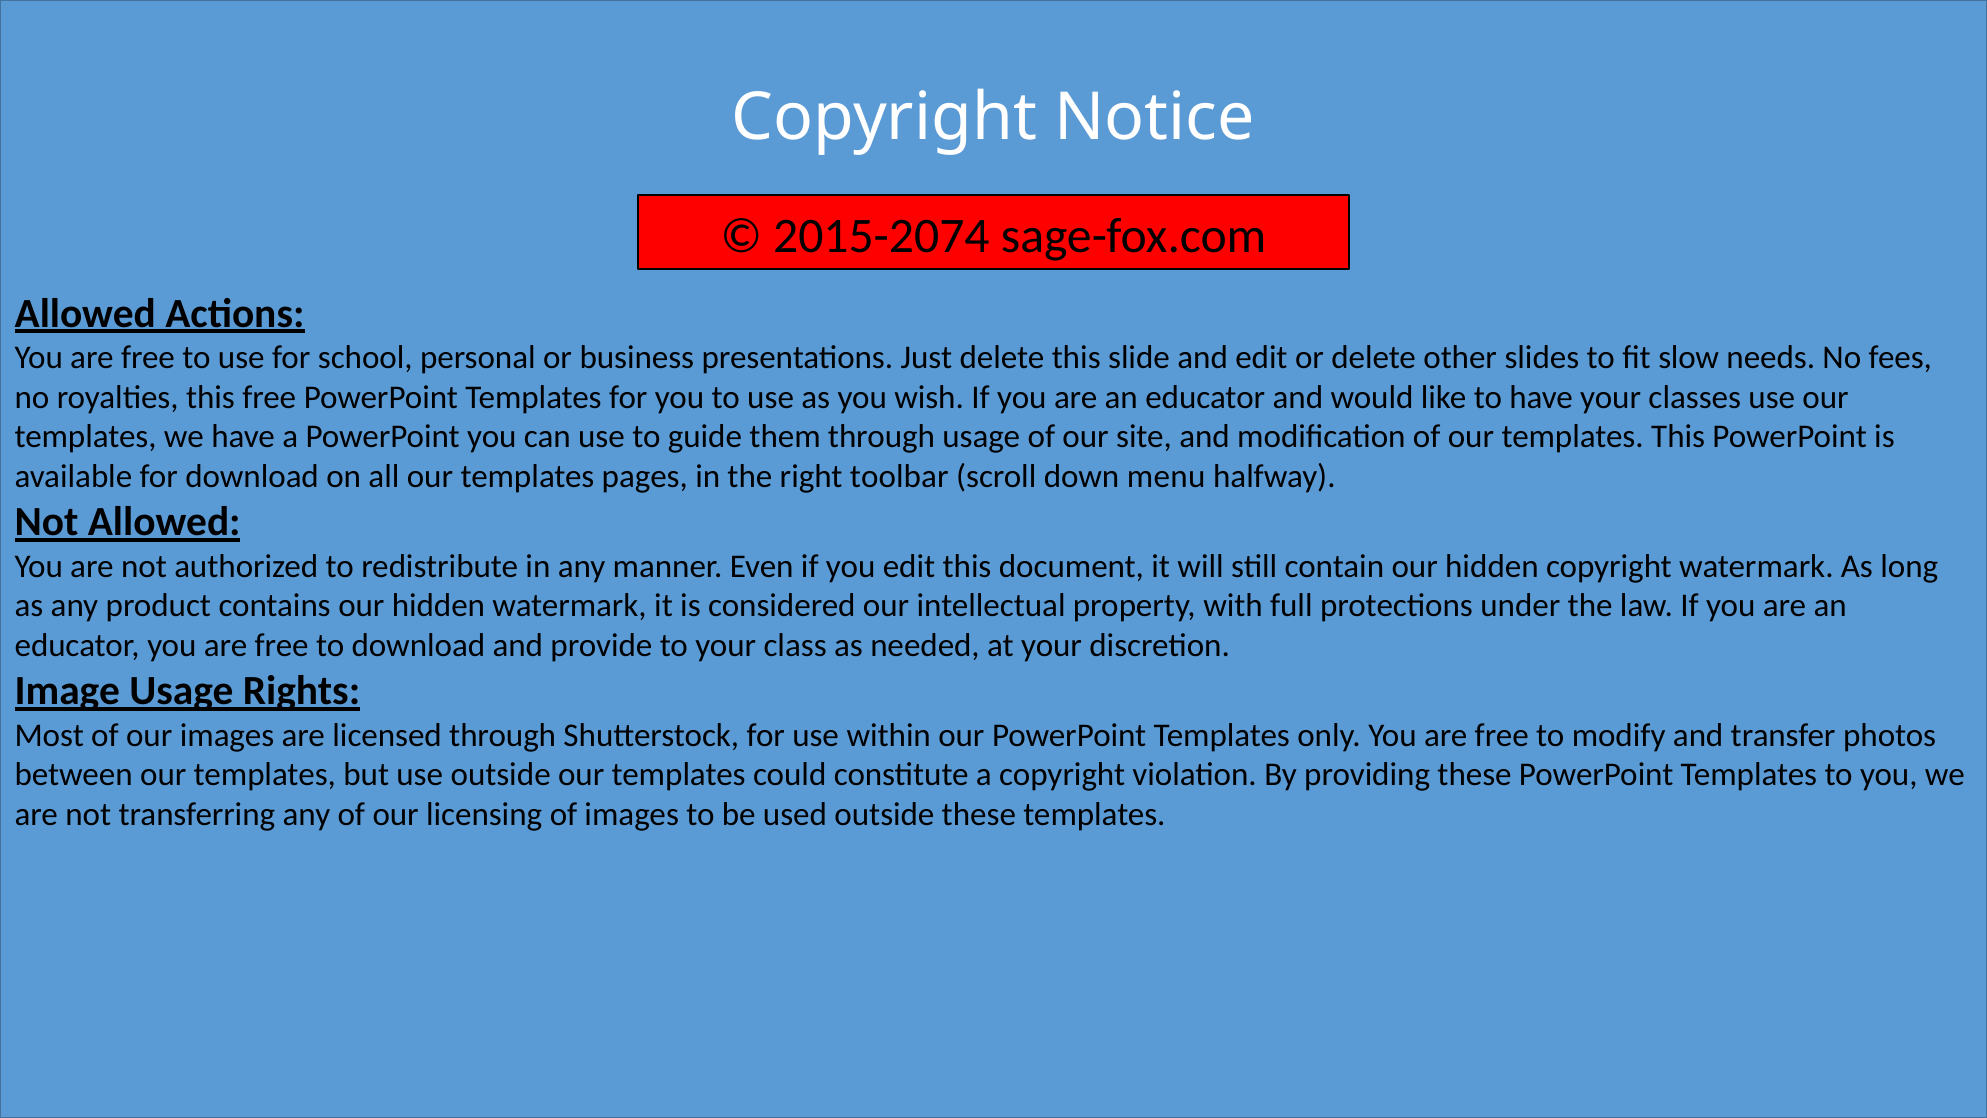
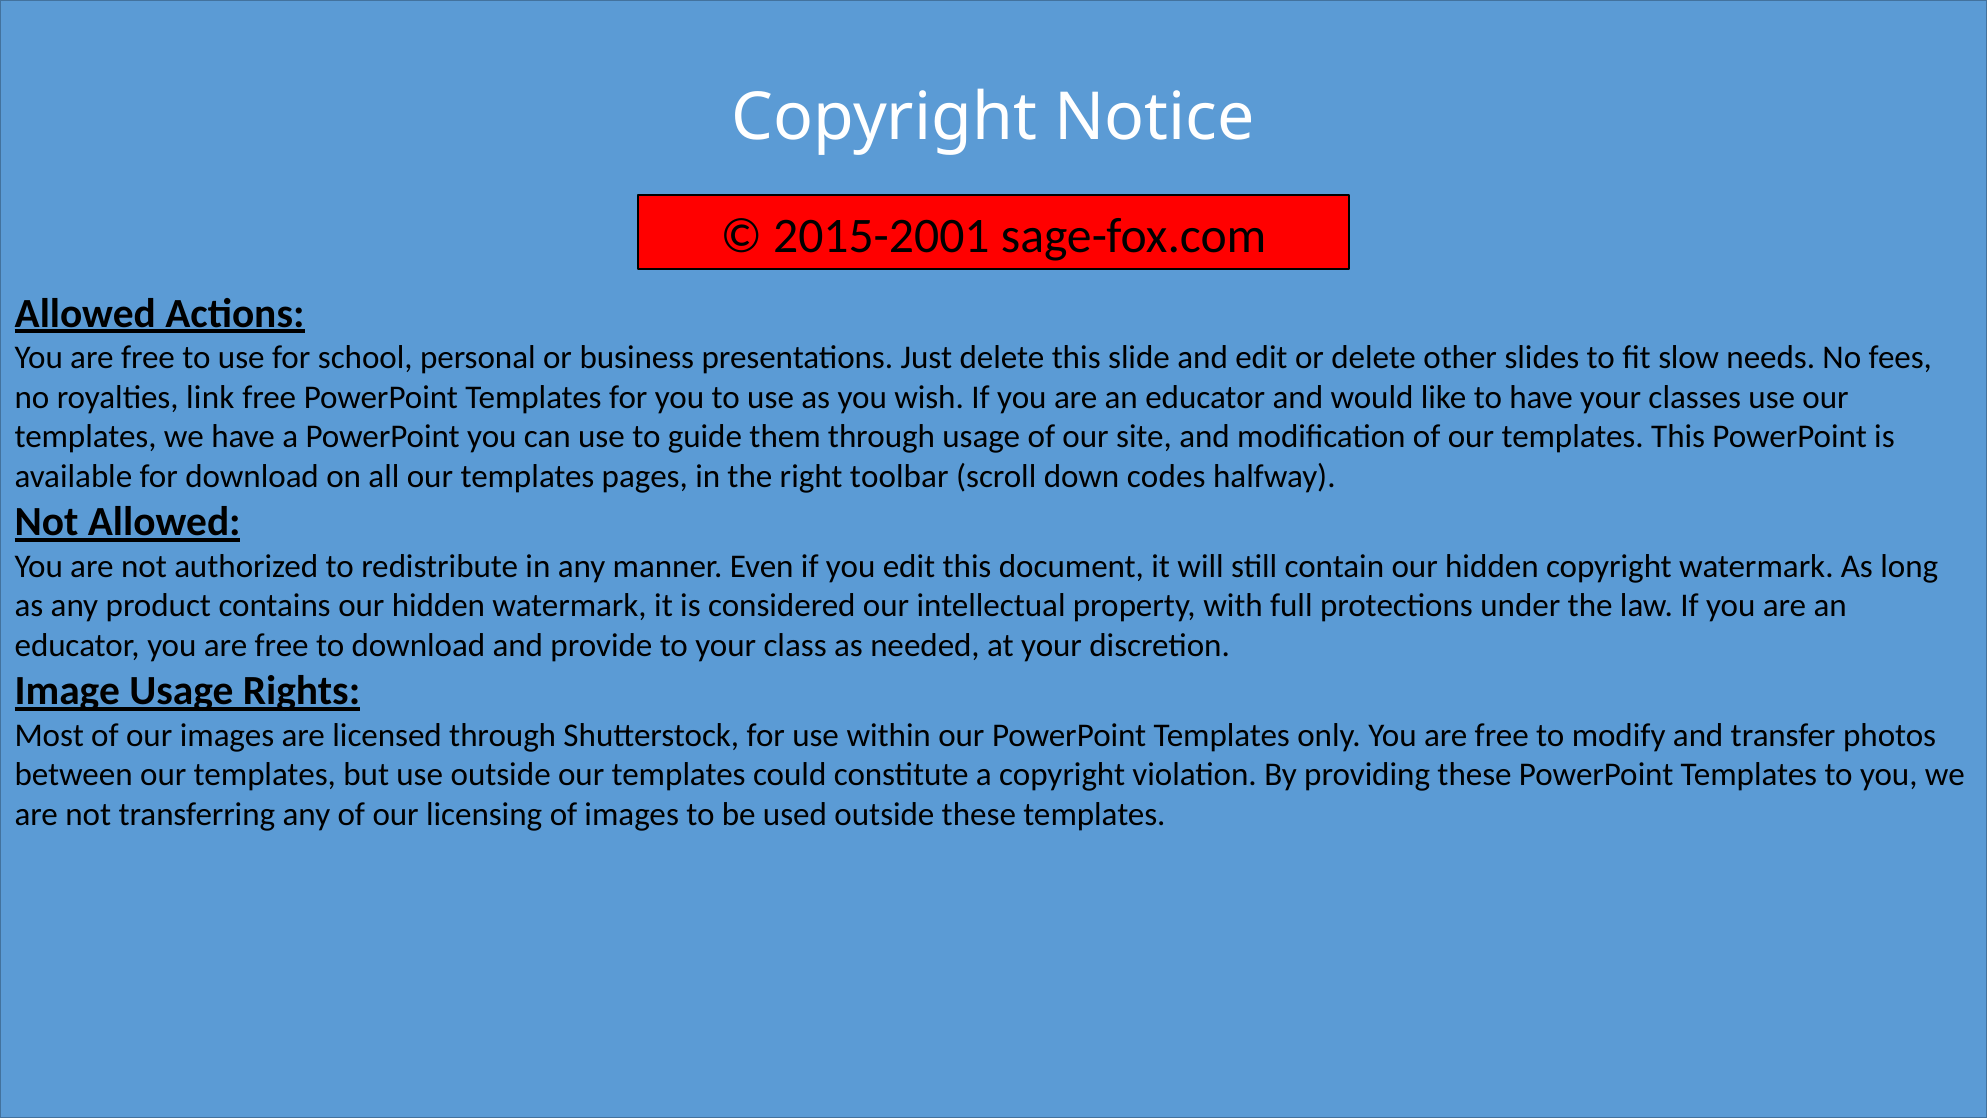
2015-2074: 2015-2074 -> 2015-2001 (881, 236)
royalties this: this -> link (210, 397)
menu: menu -> codes (1166, 477)
